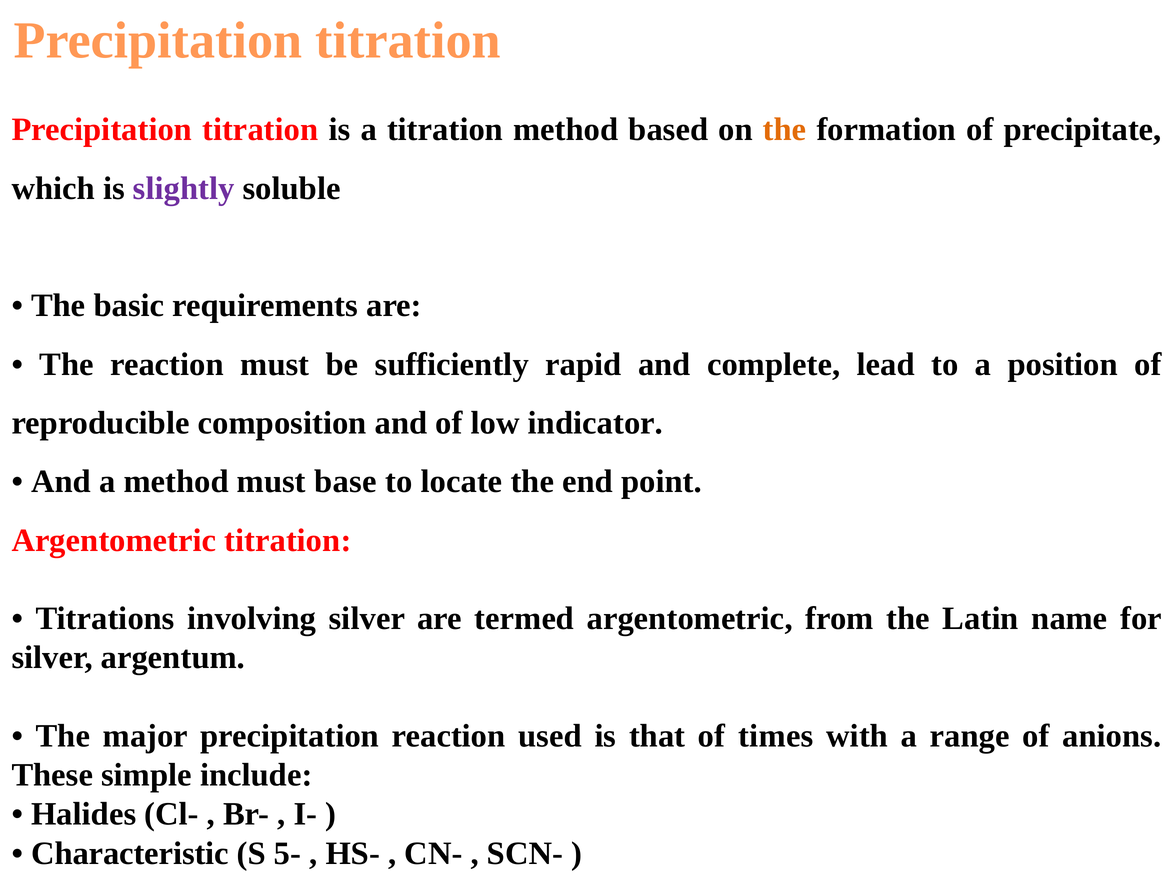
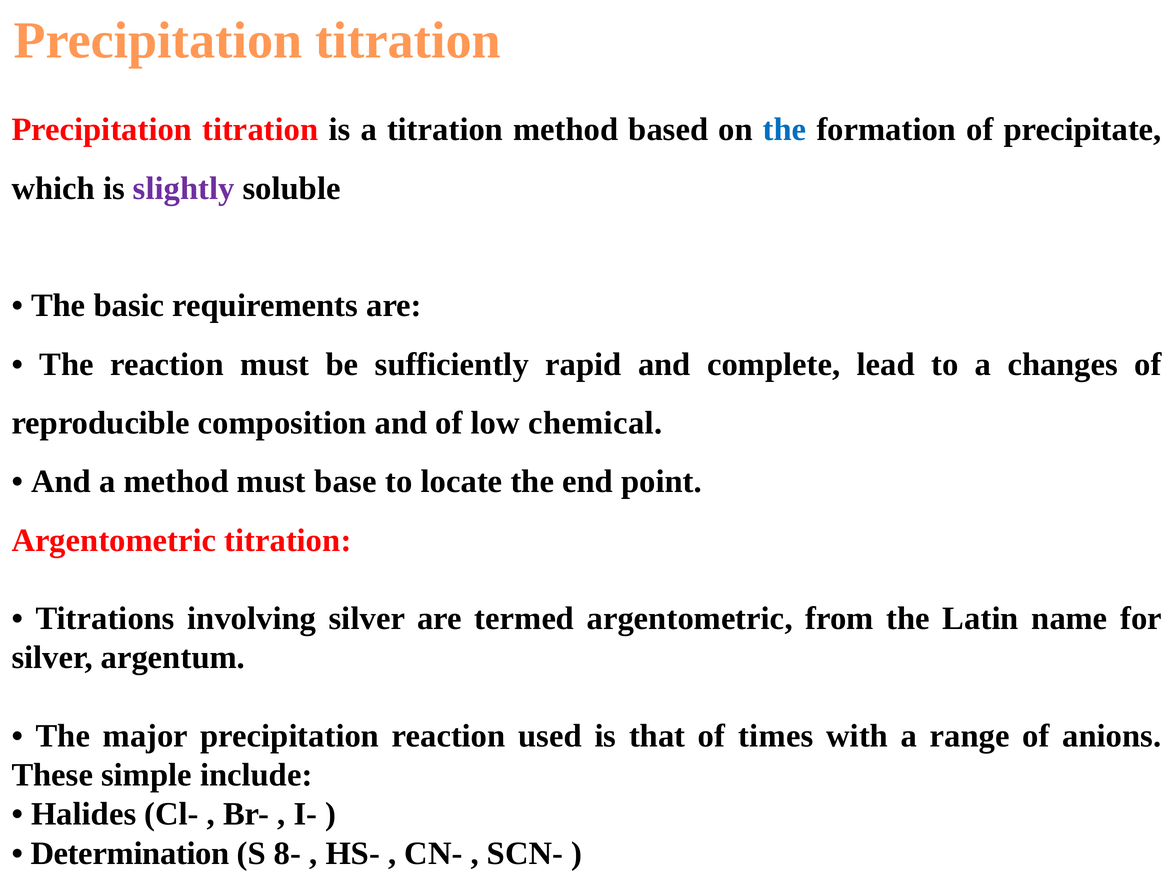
the colour: orange -> blue (785, 130)
position: position -> changes (1063, 364)
indicator: indicator -> chemical (595, 423)
Characteristic: Characteristic -> Determination (130, 854)
5-: 5- -> 8- (288, 854)
